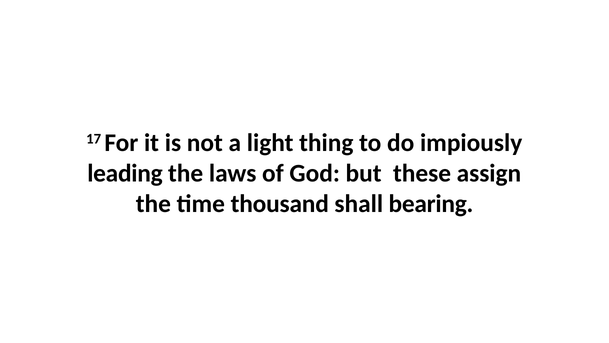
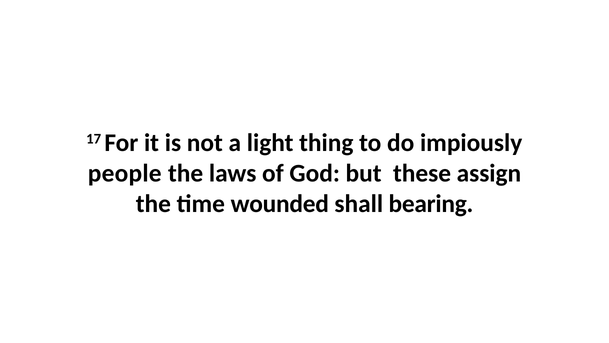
leading: leading -> people (125, 173)
thousand: thousand -> wounded (280, 203)
